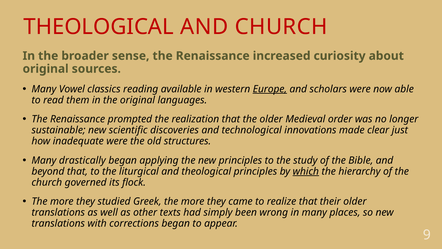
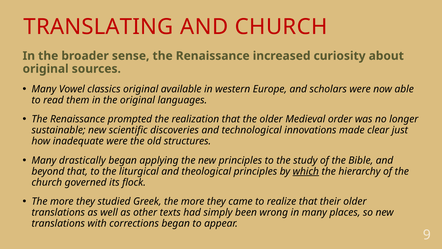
THEOLOGICAL: THEOLOGICAL -> TRANSLATING (98, 27)
classics reading: reading -> original (141, 89)
Europe underline: present -> none (270, 89)
